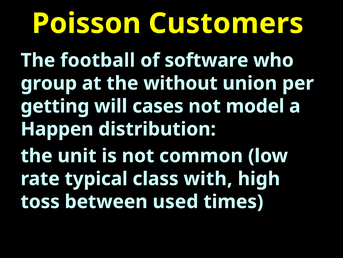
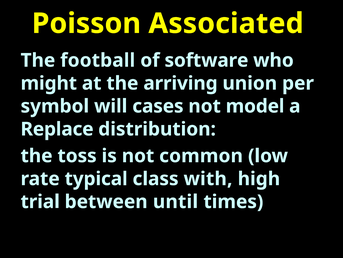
Customers: Customers -> Associated (226, 23)
group: group -> might (49, 83)
without: without -> arriving (181, 83)
getting: getting -> symbol (55, 106)
Happen: Happen -> Replace (57, 129)
unit: unit -> toss (77, 155)
toss: toss -> trial (40, 201)
used: used -> until (175, 201)
